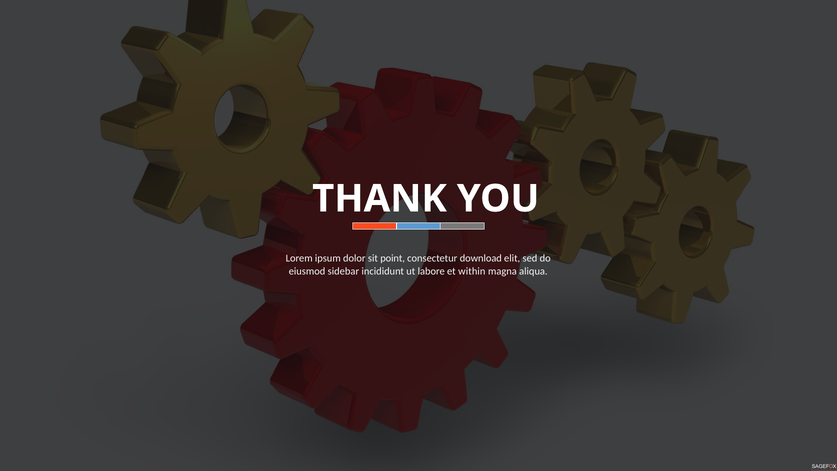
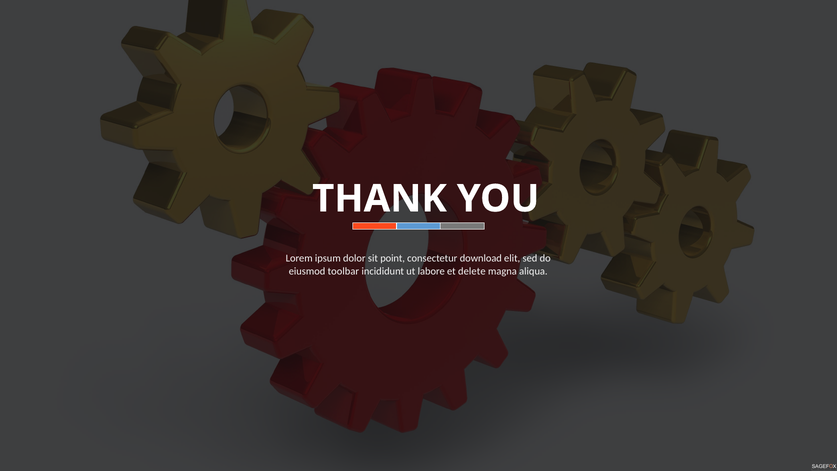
sidebar: sidebar -> toolbar (343, 271)
within: within -> delete (472, 271)
